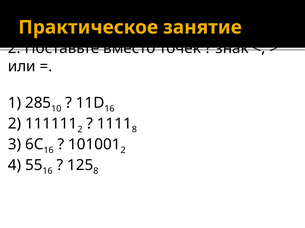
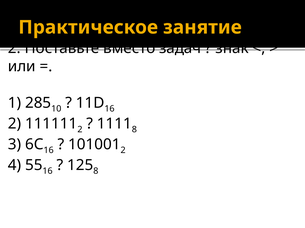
точек: точек -> задач (180, 48)
